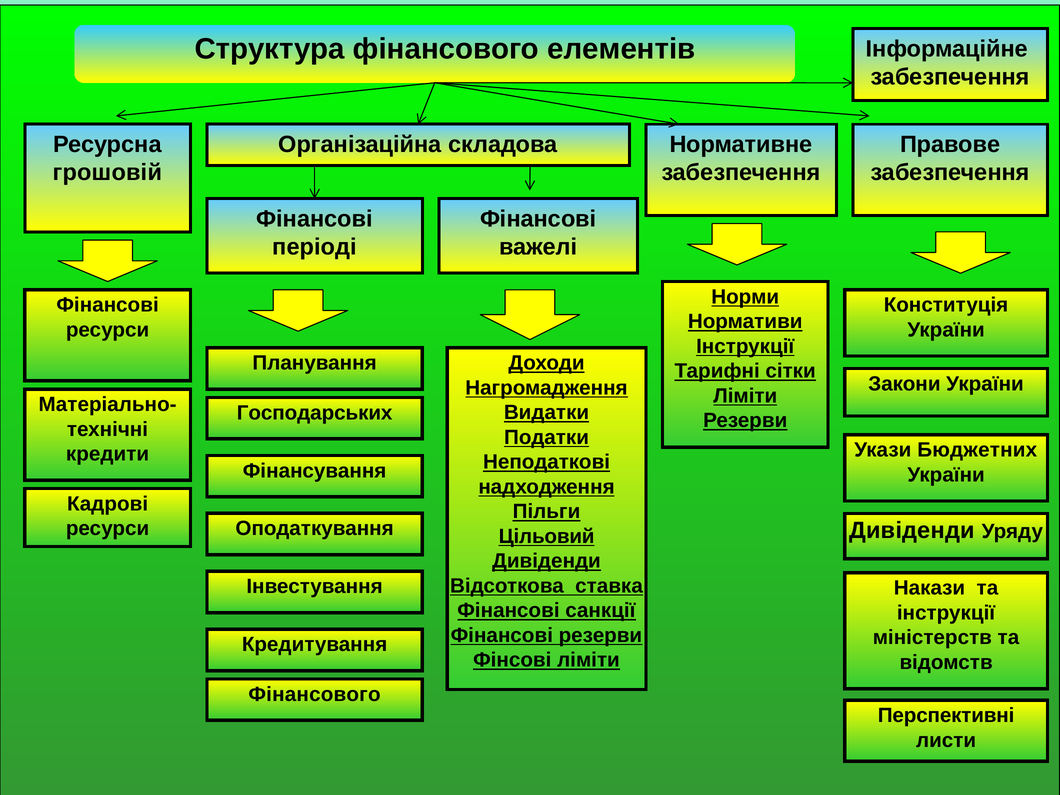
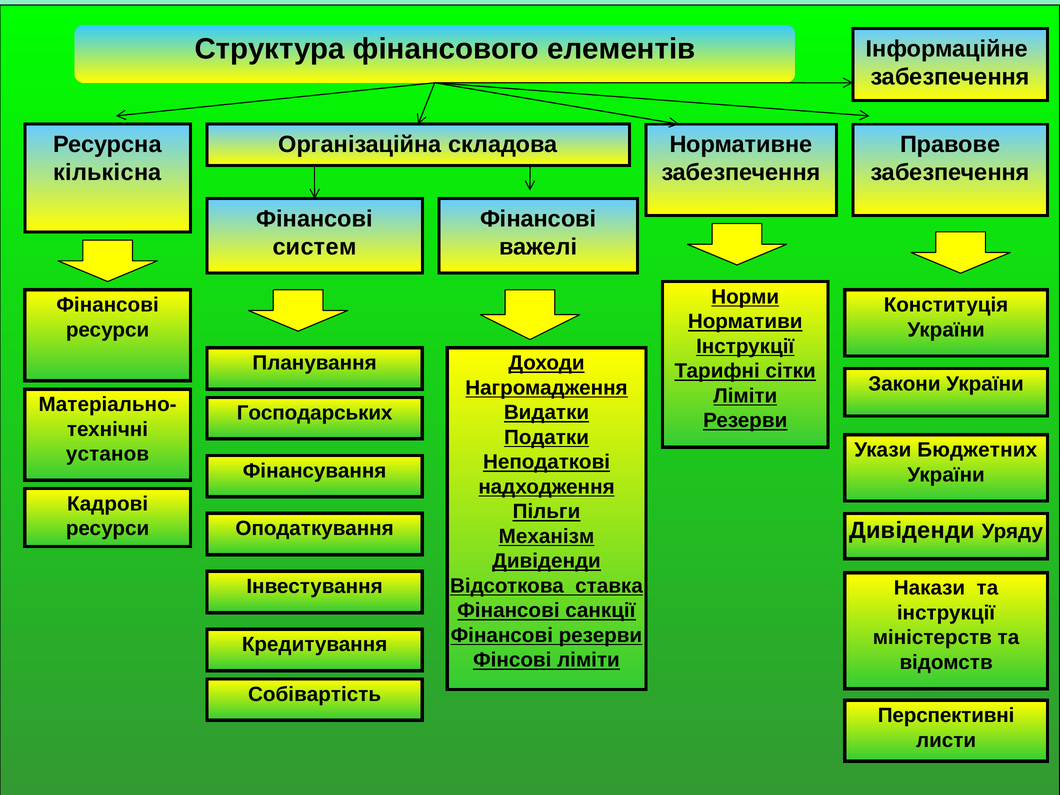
грошовій: грошовій -> кількісна (107, 173)
періоді: періоді -> систем (314, 247)
кредити: кредити -> установ (107, 454)
Цільовий: Цільовий -> Механізм (546, 536)
Фінансового: Фінансового -> Собівартість (315, 694)
